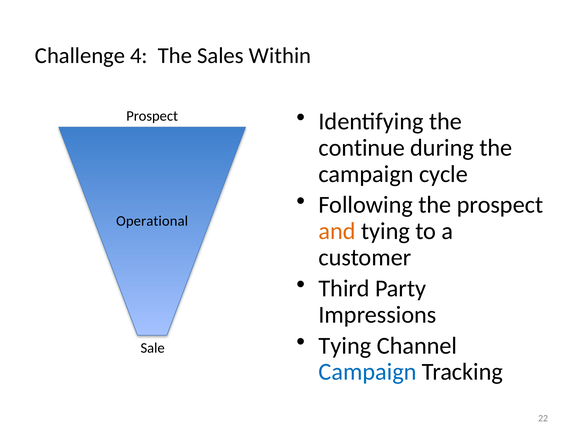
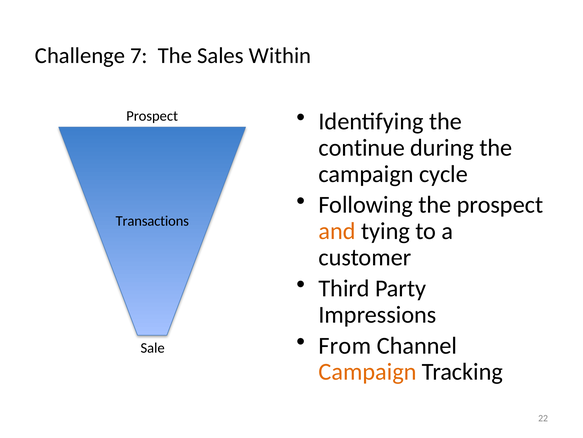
4: 4 -> 7 (139, 55)
Operational: Operational -> Transactions (152, 221)
Tying: Tying -> From (345, 345)
Campaign colour: blue -> orange (368, 371)
